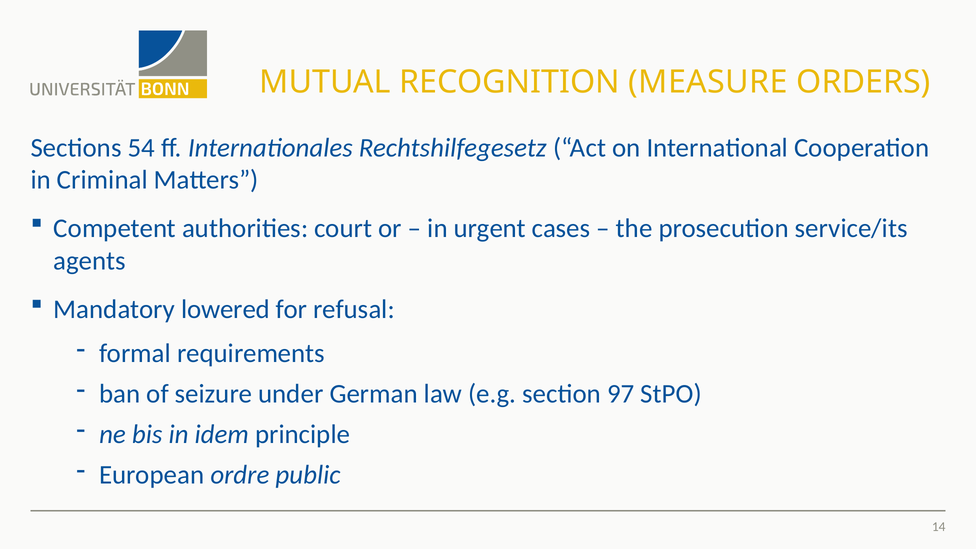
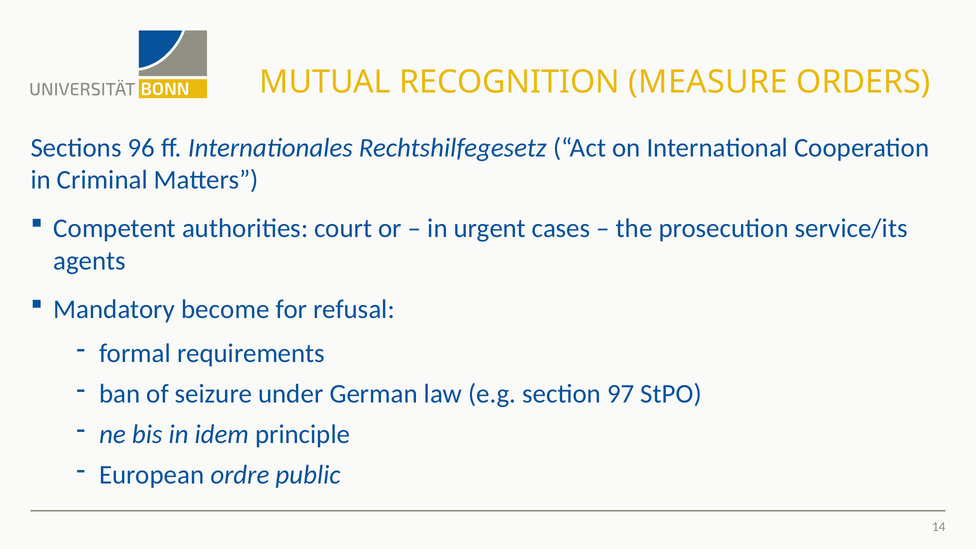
54: 54 -> 96 (141, 148)
lowered: lowered -> become (225, 309)
